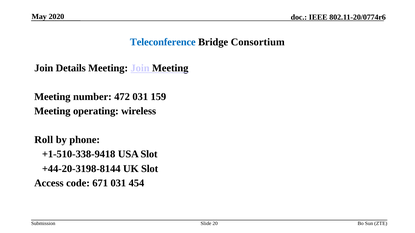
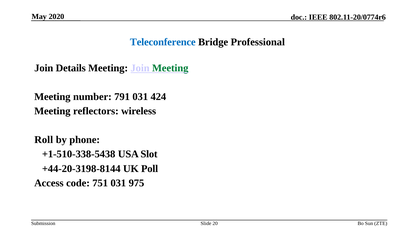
Consortium: Consortium -> Professional (258, 42)
Meeting colour: black -> green (170, 68)
472: 472 -> 791 (122, 97)
159: 159 -> 424 (158, 97)
operating: operating -> reflectors (96, 111)
+1-510-338-9418: +1-510-338-9418 -> +1-510-338-5438 (79, 155)
UK Slot: Slot -> Poll (150, 169)
671: 671 -> 751 (100, 183)
454: 454 -> 975 (136, 183)
